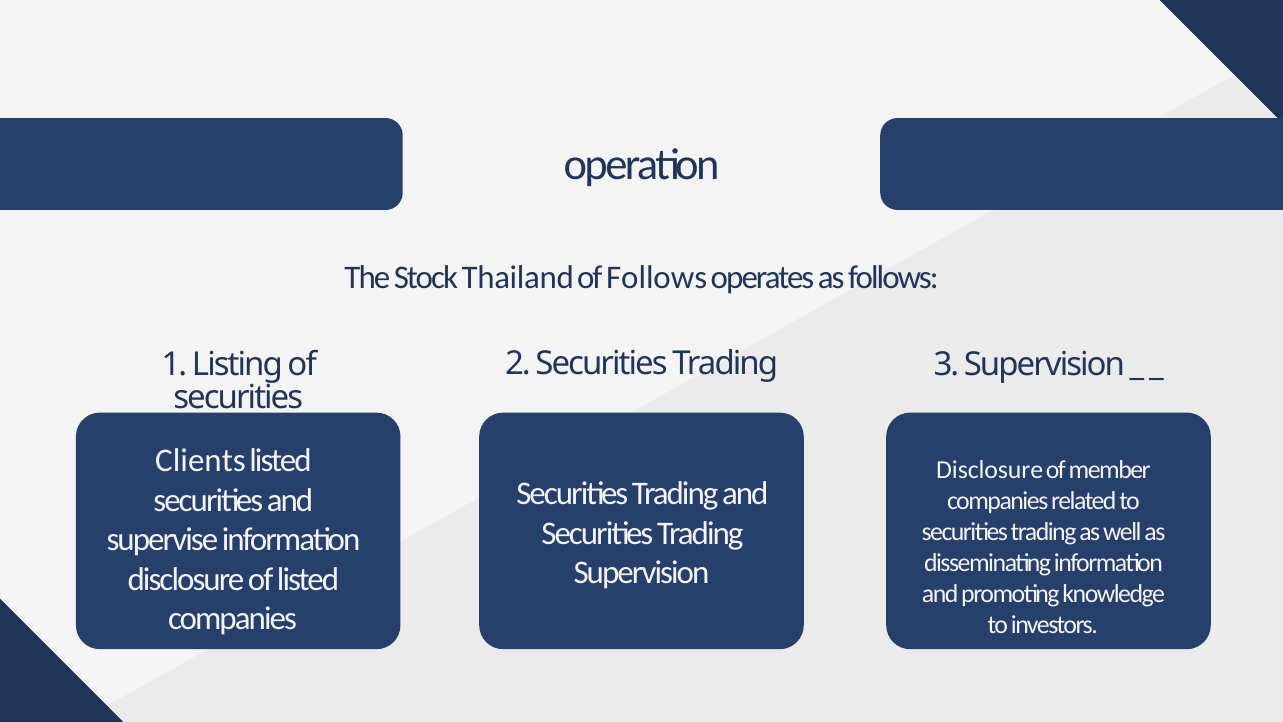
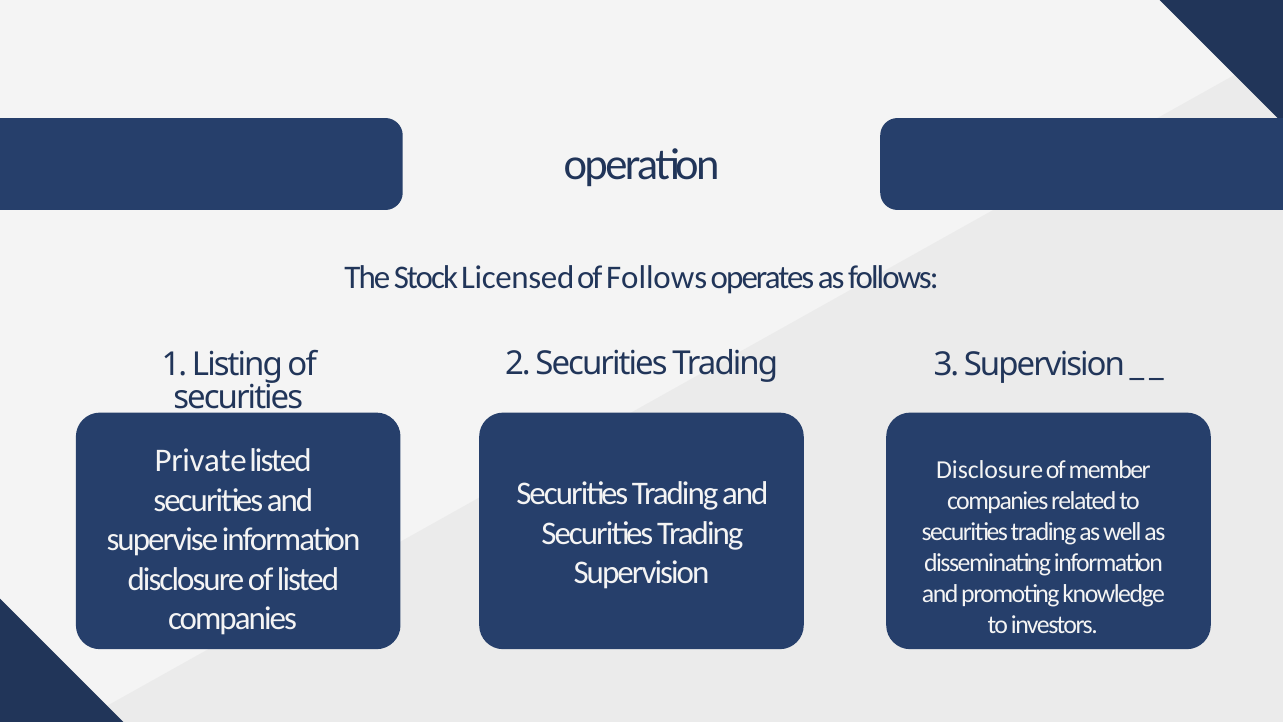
Thailand: Thailand -> Licensed (518, 277)
Clients: Clients -> Private (201, 460)
